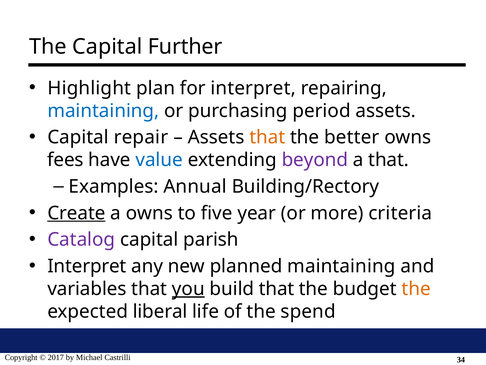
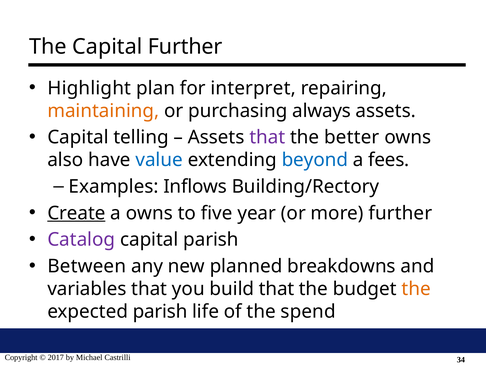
maintaining colour: blue -> orange (103, 111)
period: period -> always (322, 111)
repair: repair -> telling (141, 137)
that colour: orange -> purple (267, 137)
fees: fees -> also (65, 160)
beyond colour: purple -> blue (315, 160)
a that: that -> fees (389, 160)
Annual: Annual -> Inflows (195, 186)
more criteria: criteria -> further (400, 213)
Interpret: Interpret -> Between (87, 266)
planned maintaining: maintaining -> breakdowns (341, 266)
you underline: present -> none (188, 288)
expected liberal: liberal -> parish (160, 311)
